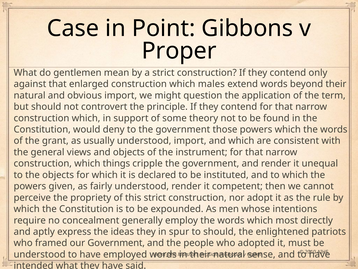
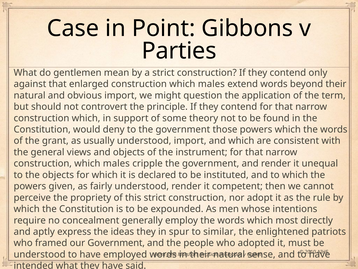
Proper: Proper -> Parties (179, 51)
things: things -> males (116, 163)
to should: should -> similar (220, 231)
